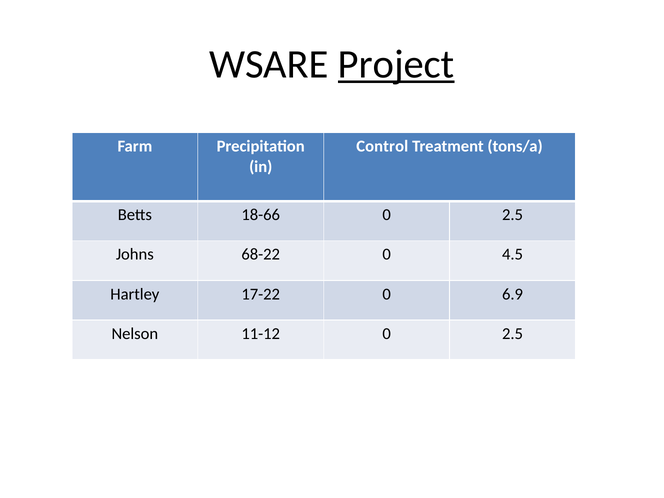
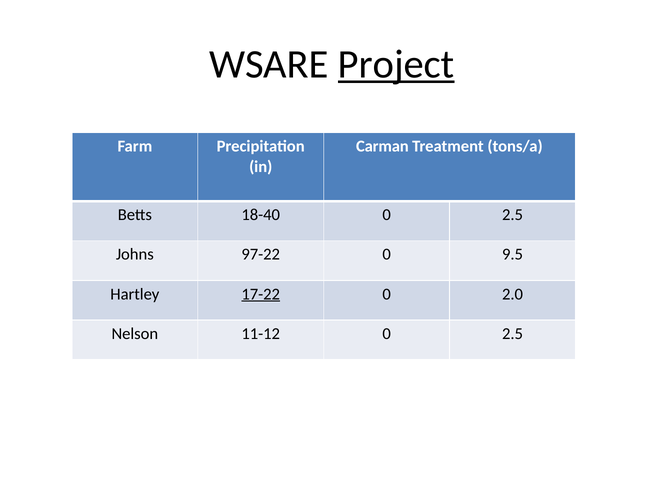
Control: Control -> Carman (382, 146)
18-66: 18-66 -> 18-40 (261, 215)
68-22: 68-22 -> 97-22 (261, 254)
4.5: 4.5 -> 9.5 (513, 254)
17-22 underline: none -> present (261, 294)
6.9: 6.9 -> 2.0 (513, 294)
